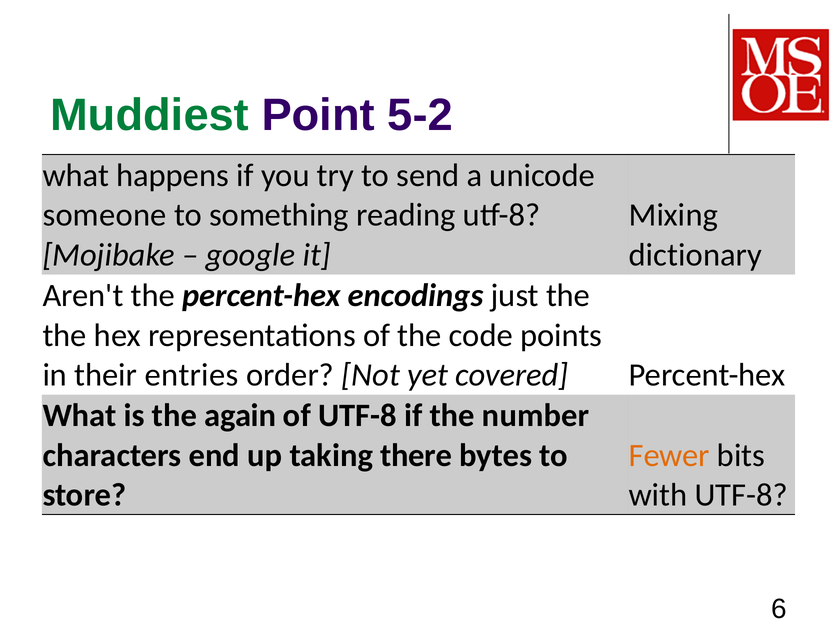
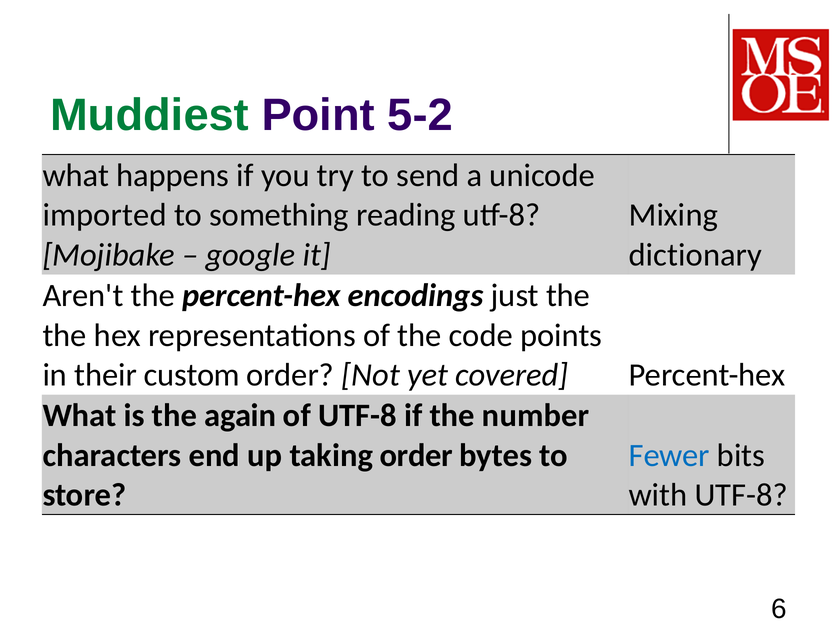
someone: someone -> imported (105, 215)
entries: entries -> custom (192, 375)
taking there: there -> order (416, 455)
Fewer colour: orange -> blue (669, 455)
